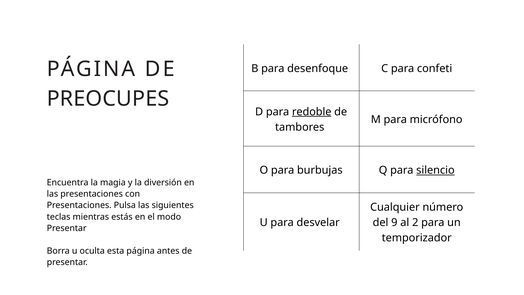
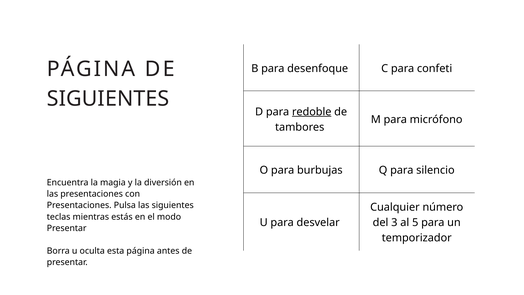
PREOCUPES: PREOCUPES -> SIGUIENTES (108, 99)
silencio underline: present -> none (435, 170)
9: 9 -> 3 (394, 222)
2: 2 -> 5 (415, 222)
